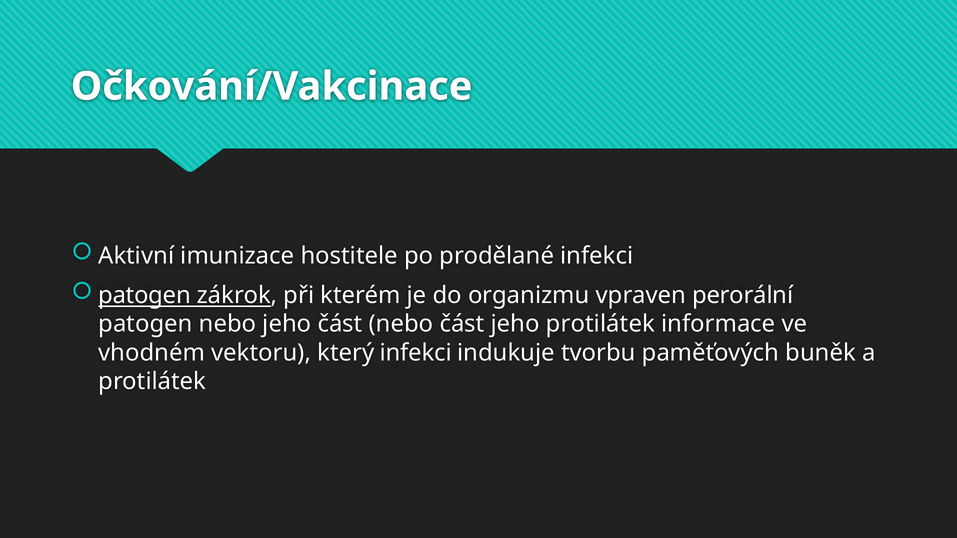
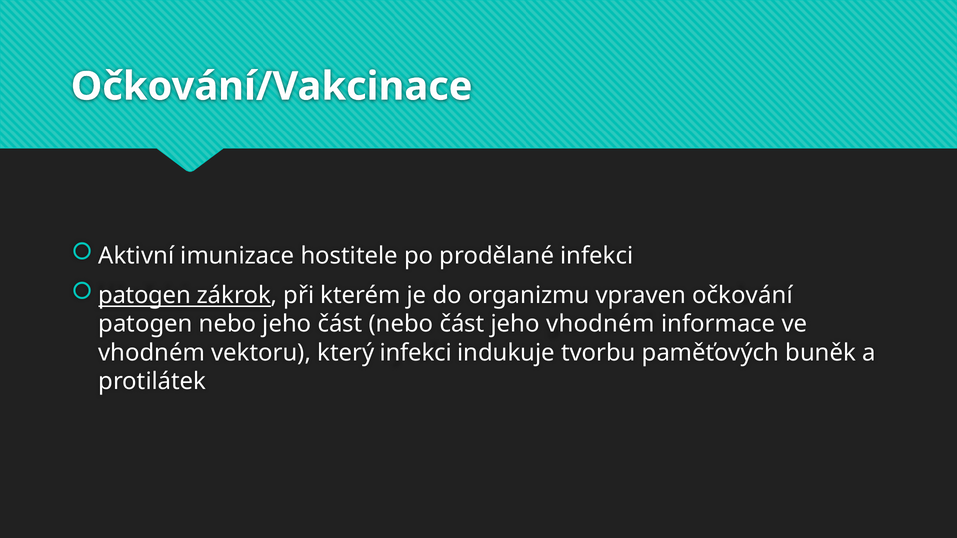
perorální: perorální -> očkování (742, 295)
jeho protilátek: protilátek -> vhodném (600, 324)
